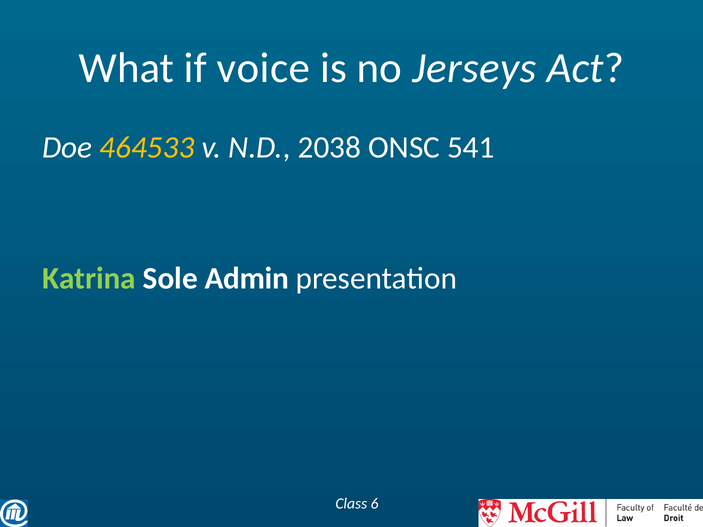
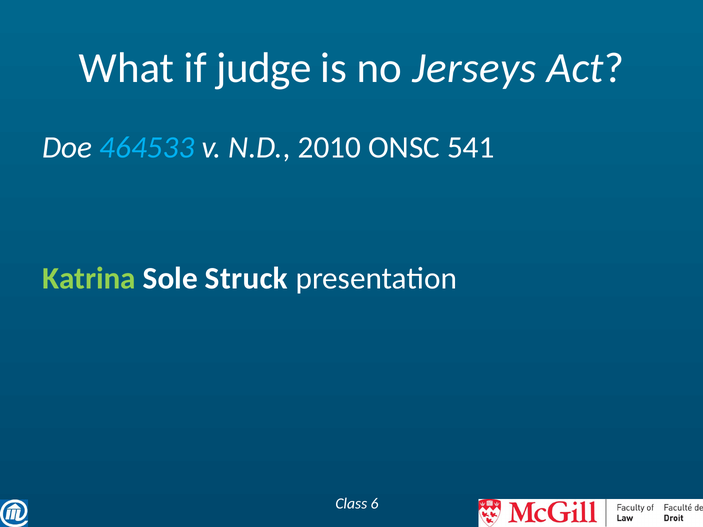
voice: voice -> judge (264, 68)
464533 colour: yellow -> light blue (147, 147)
2038: 2038 -> 2010 (329, 147)
Admin: Admin -> Struck (246, 279)
